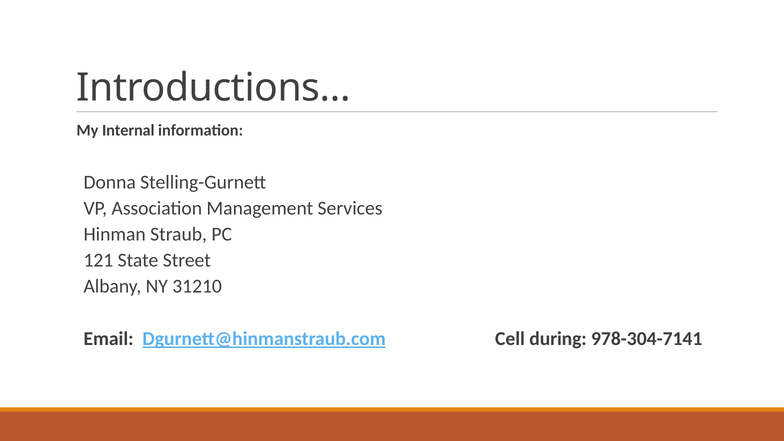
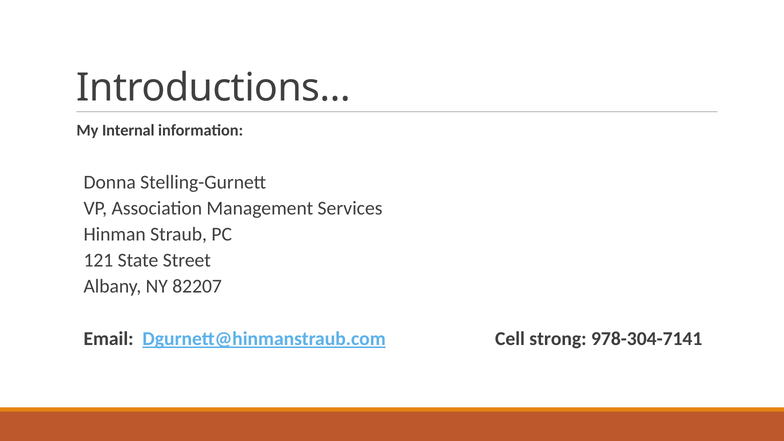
31210: 31210 -> 82207 (197, 286)
during: during -> strong (558, 339)
